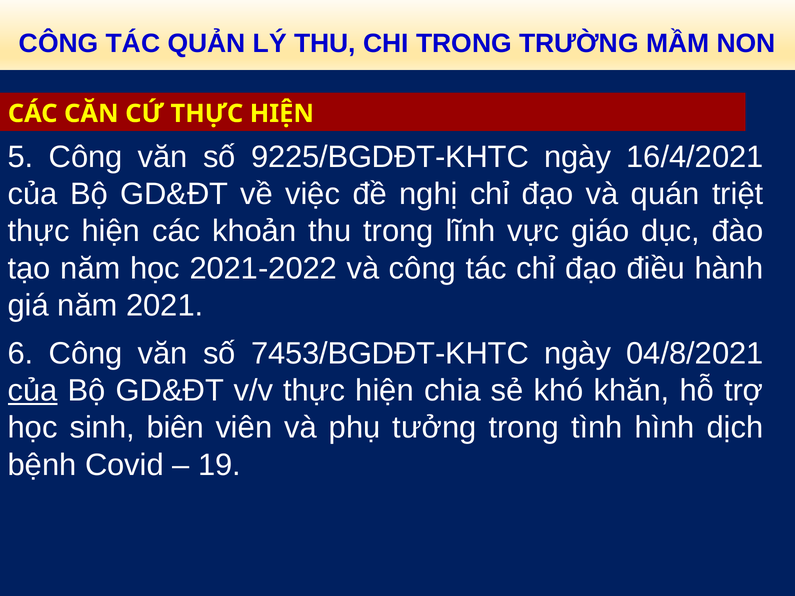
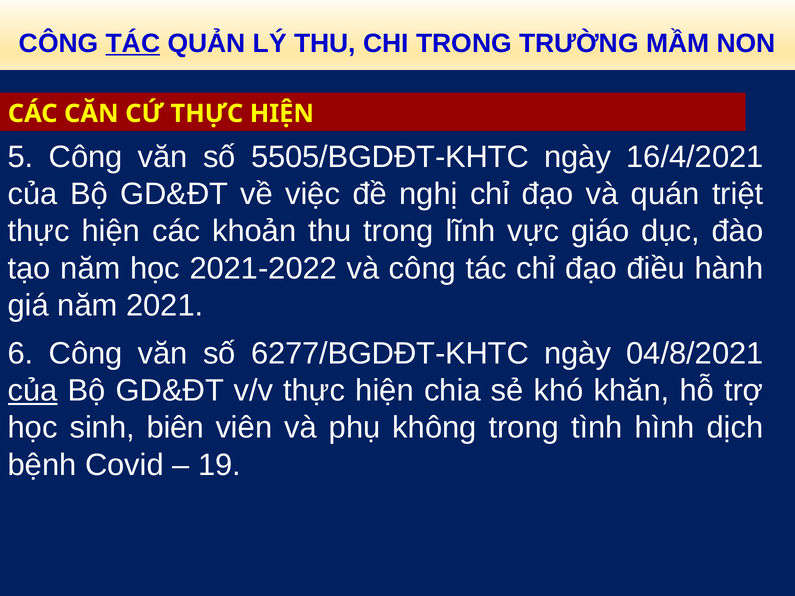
TÁC underline: none -> present (133, 44)
9225/BGDĐT-KHTC: 9225/BGDĐT-KHTC -> 5505/BGDĐT-KHTC (390, 157)
7453/BGDĐT-KHTC: 7453/BGDĐT-KHTC -> 6277/BGDĐT-KHTC (390, 354)
tưởng: tưởng -> không (435, 428)
